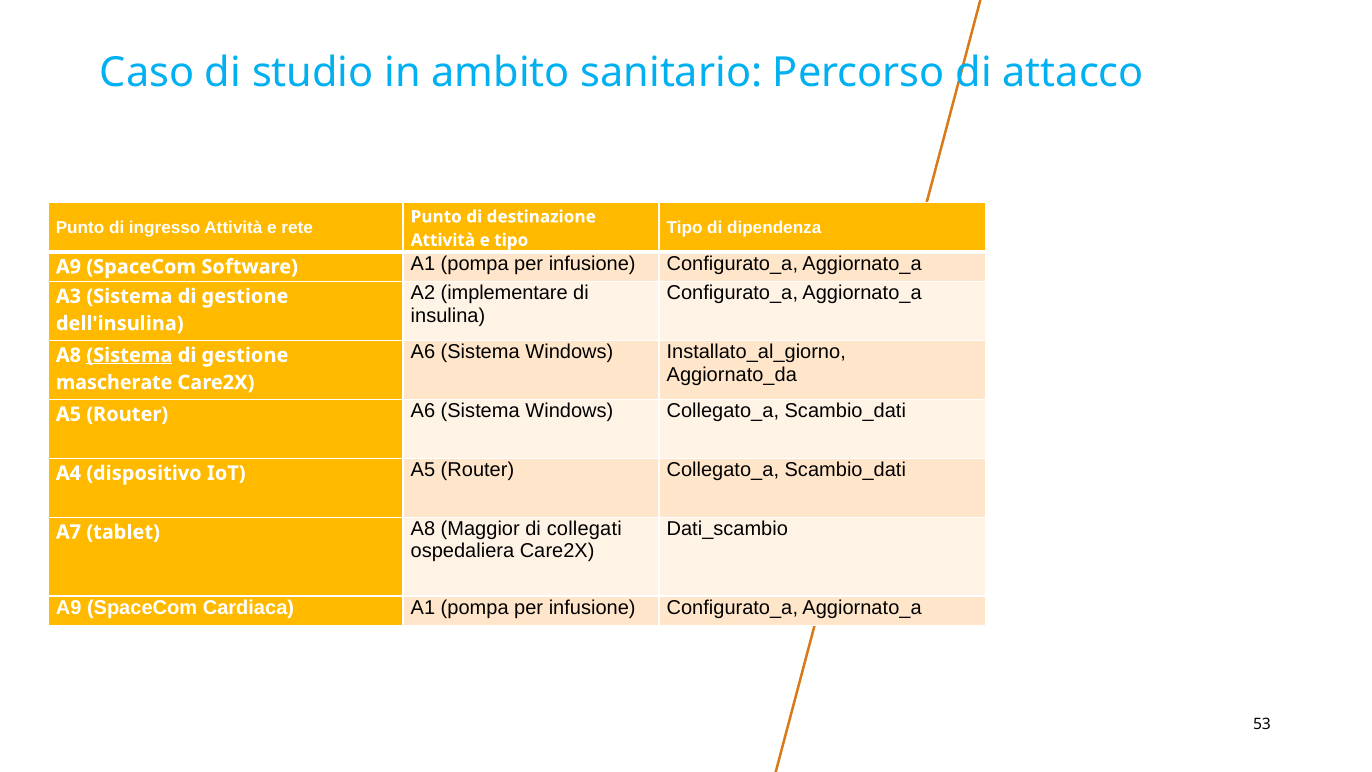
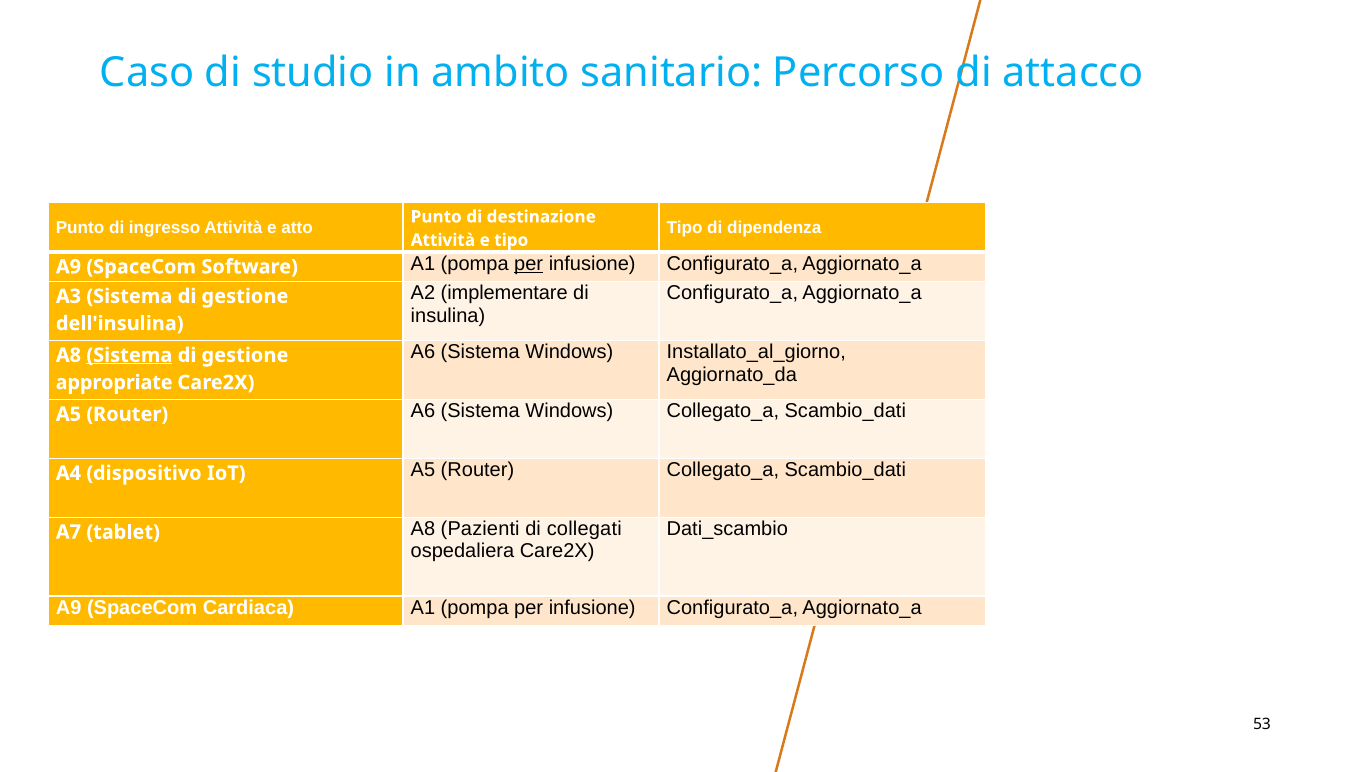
rete: rete -> atto (297, 228)
per underline: none -> present (529, 263)
mascherate: mascherate -> appropriate (114, 382)
Maggior: Maggior -> Pazienti (480, 529)
